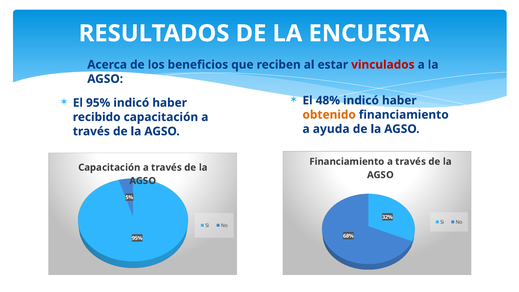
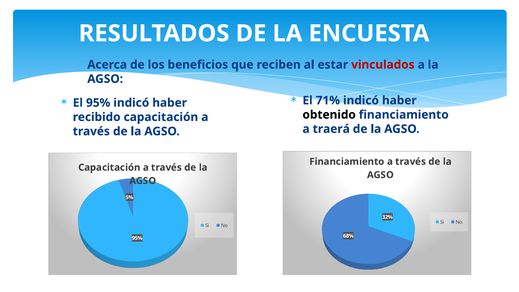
48%: 48% -> 71% (328, 100)
obtenido colour: orange -> black (329, 115)
ayuda: ayuda -> traerá (331, 129)
